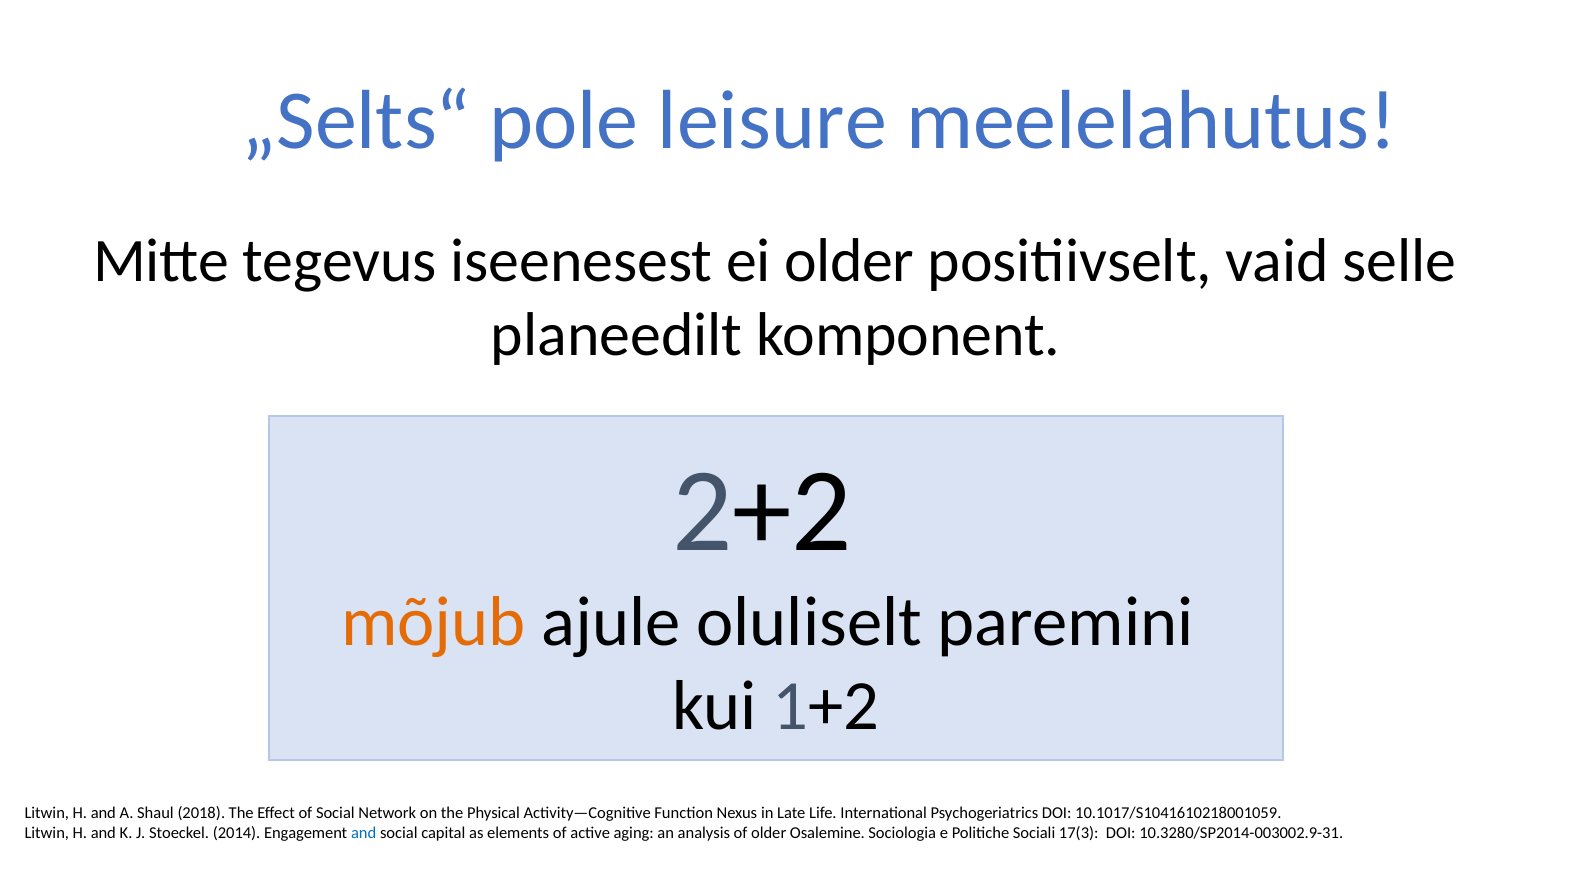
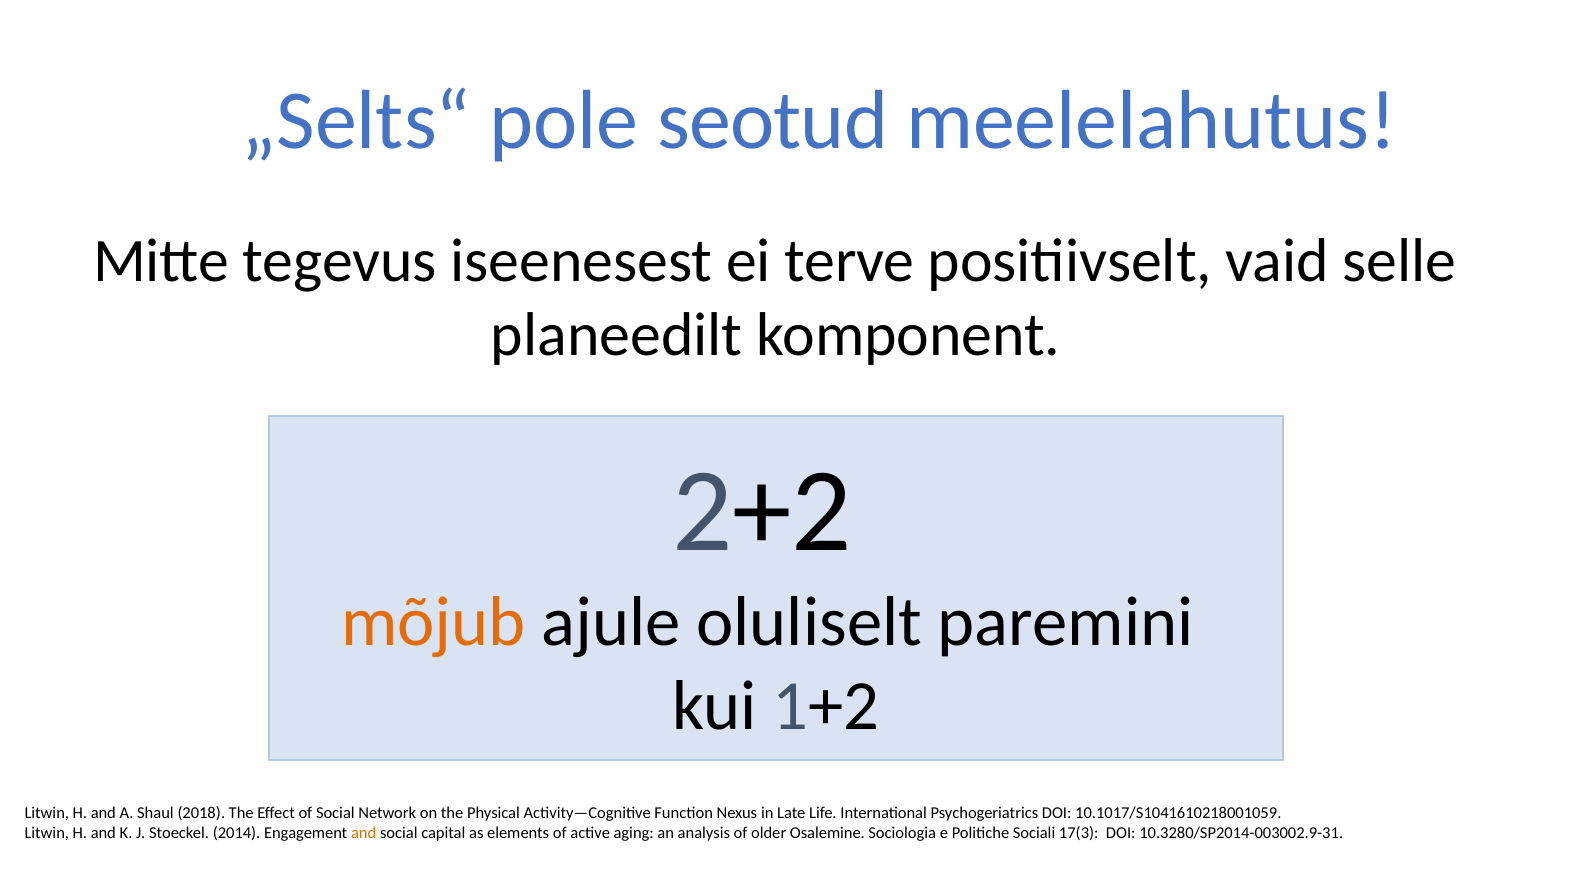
leisure: leisure -> seotud (773, 121)
ei older: older -> terve (850, 261)
and colour: blue -> orange (364, 834)
